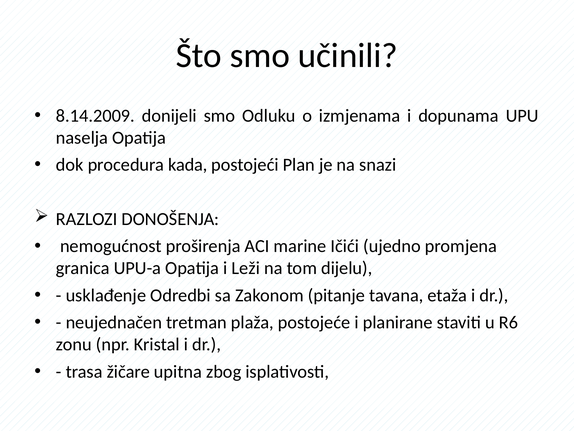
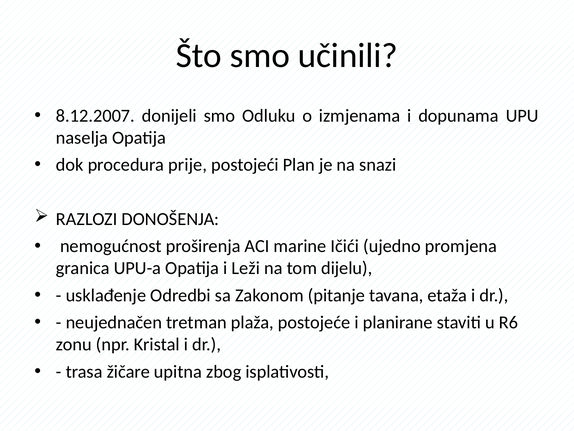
8.14.2009: 8.14.2009 -> 8.12.2007 (95, 116)
kada: kada -> prije (188, 165)
